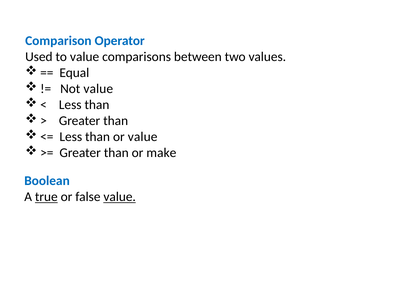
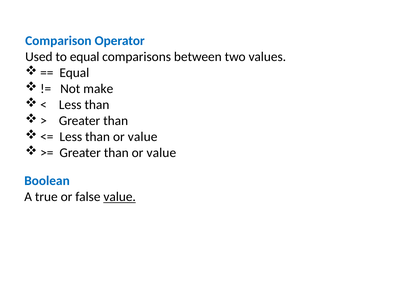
to value: value -> equal (85, 57)
Not value: value -> make (98, 89)
Greater than or make: make -> value (161, 153)
true underline: present -> none (46, 197)
